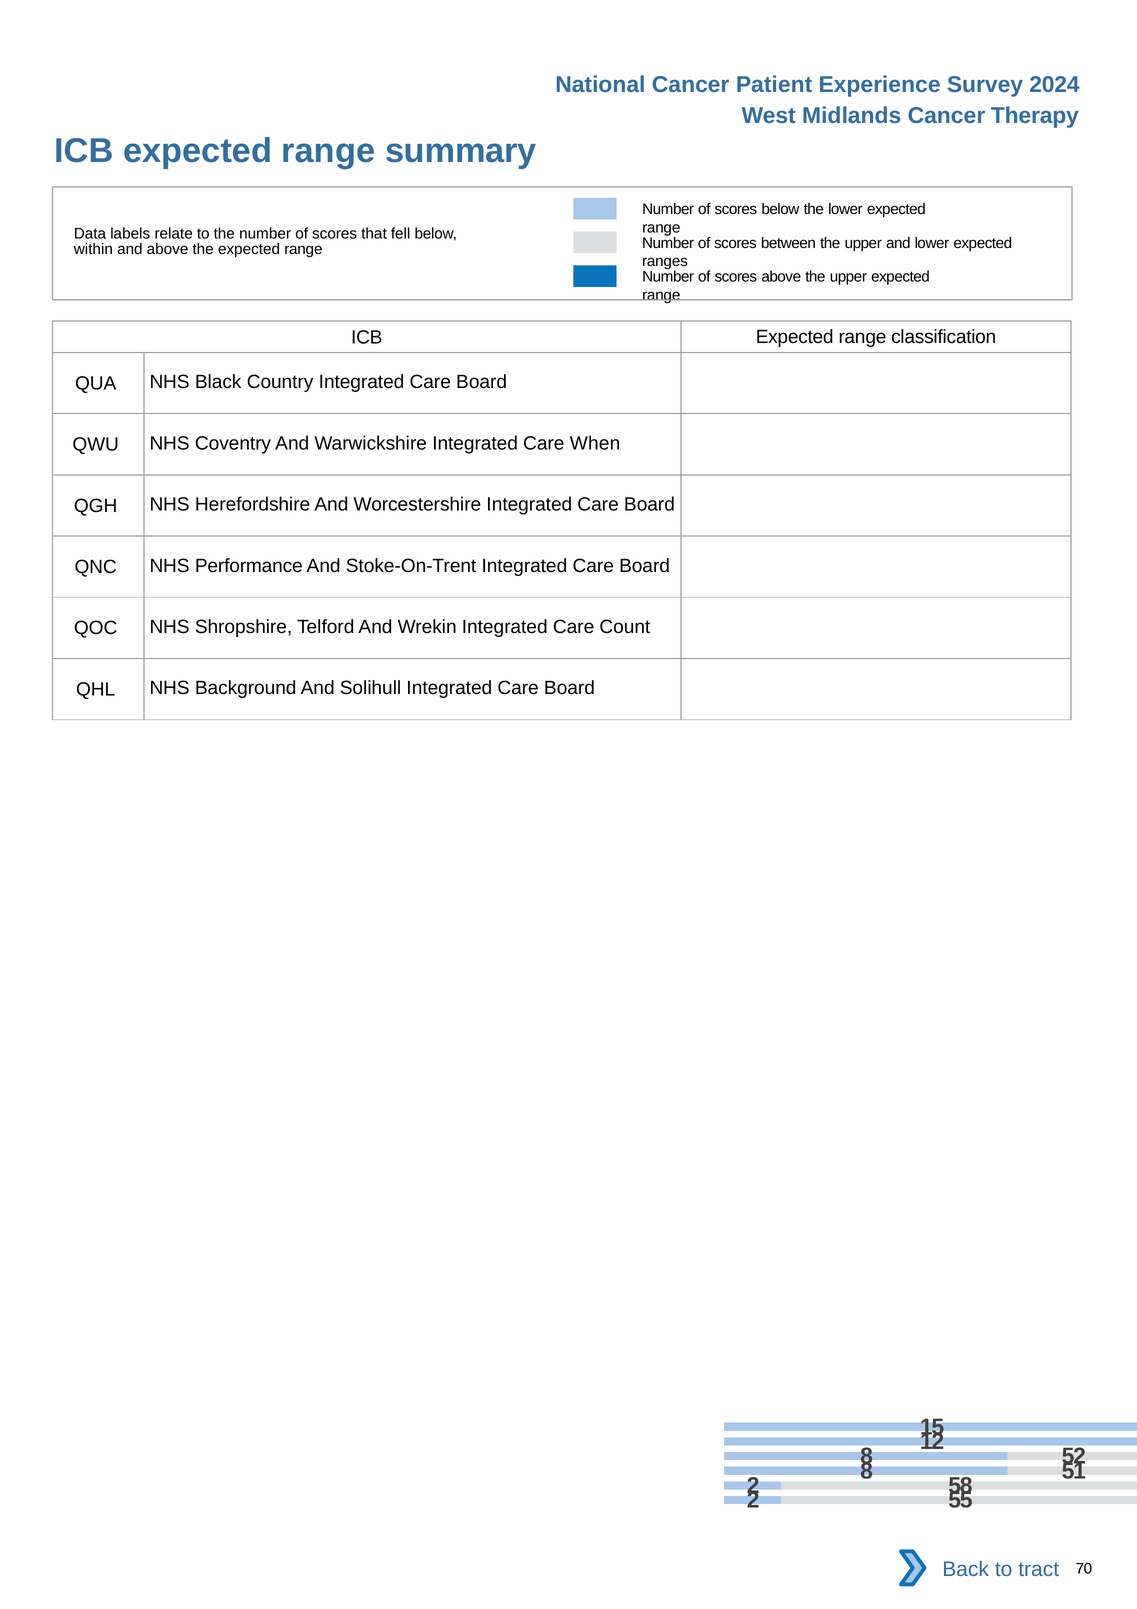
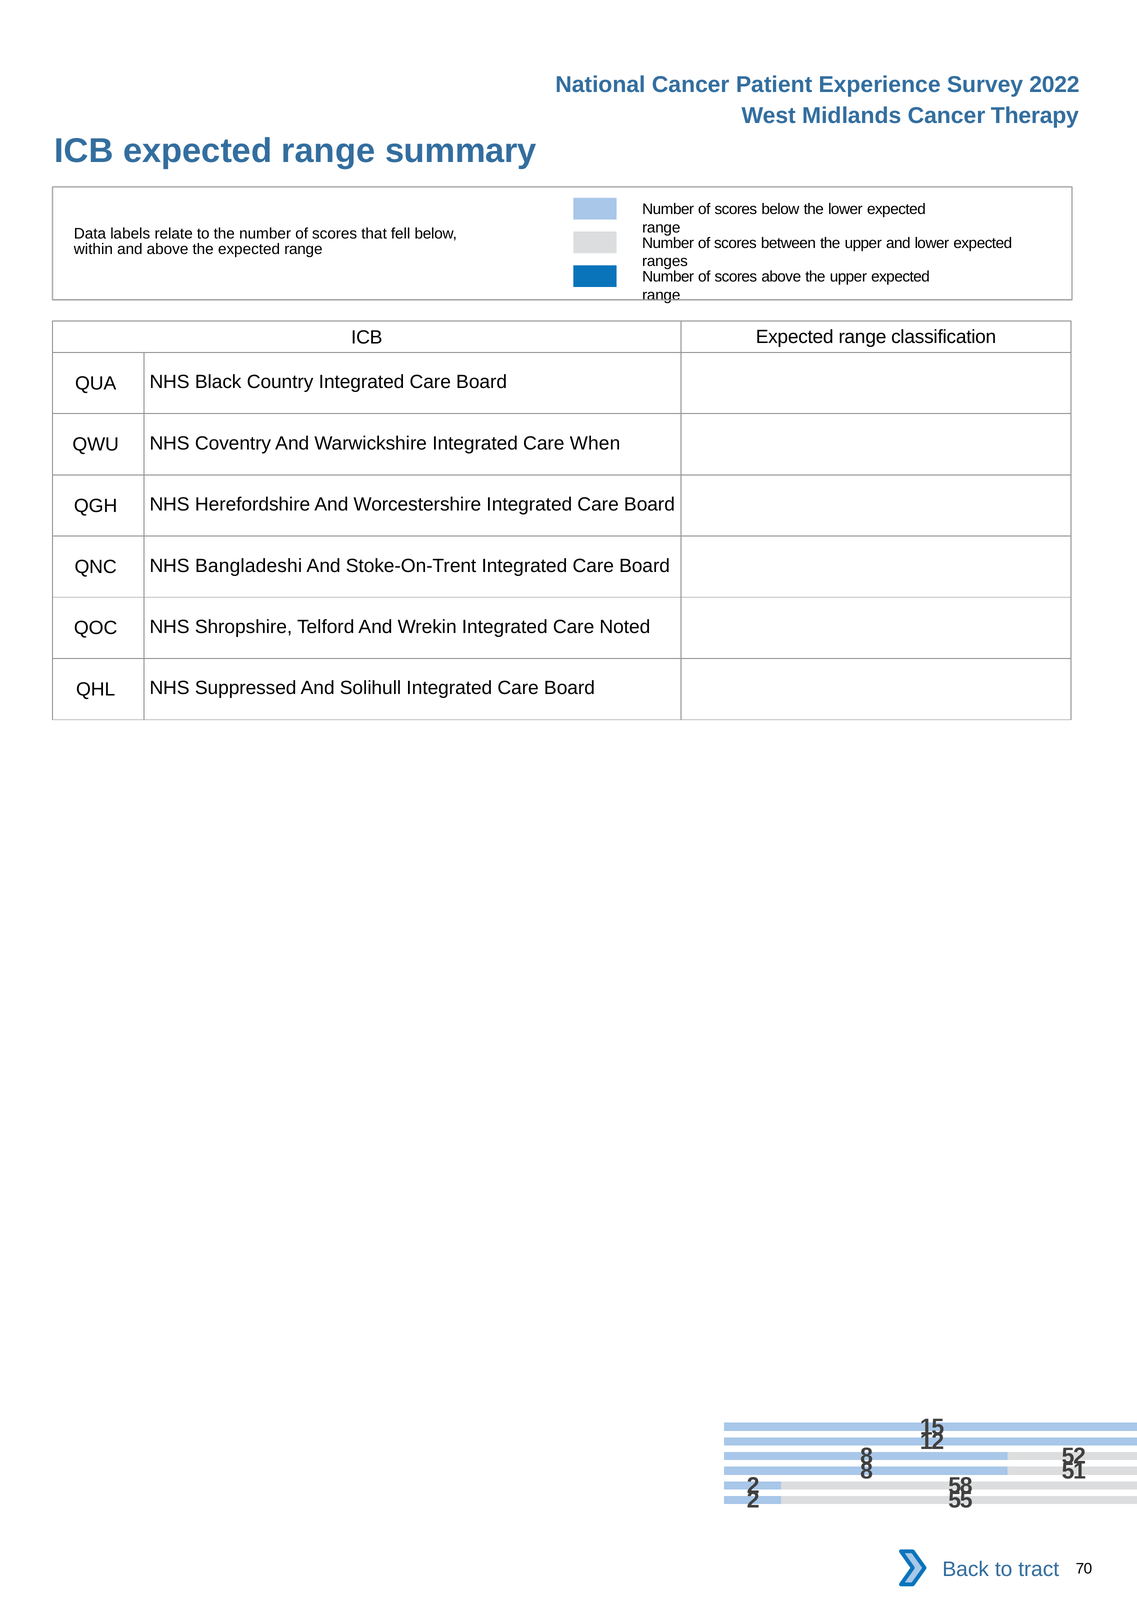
2024: 2024 -> 2022 (1054, 85)
Performance: Performance -> Bangladeshi (249, 566)
Count: Count -> Noted (625, 627)
Background: Background -> Suppressed (246, 688)
